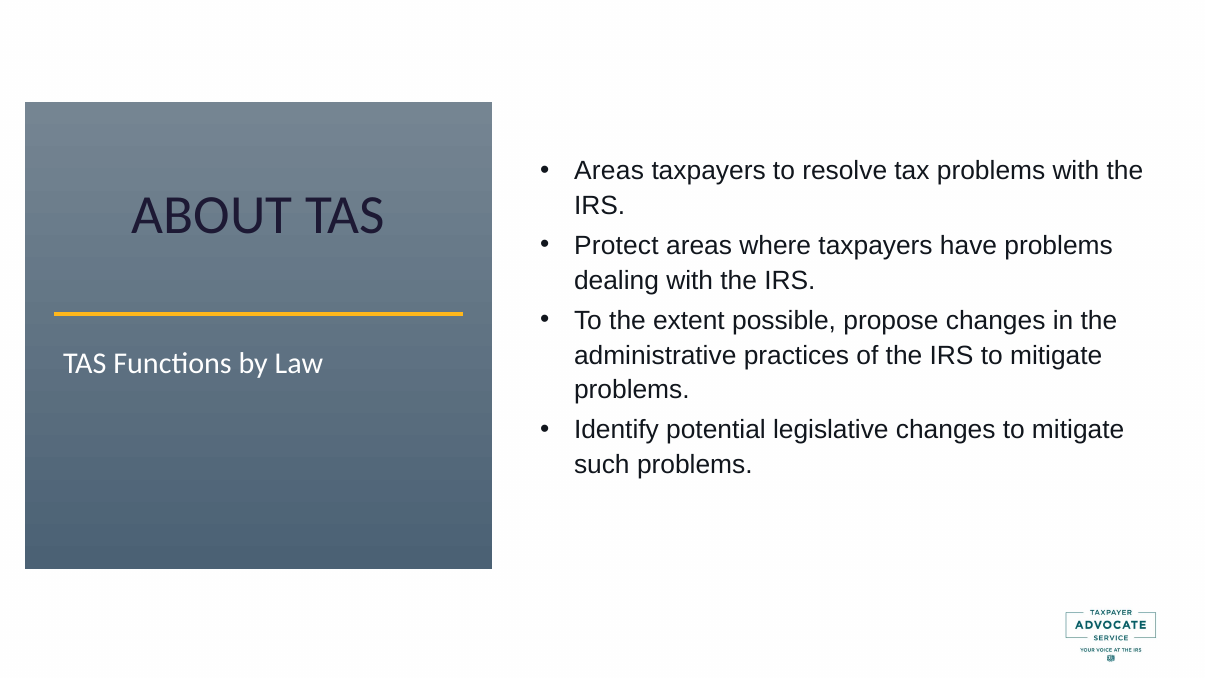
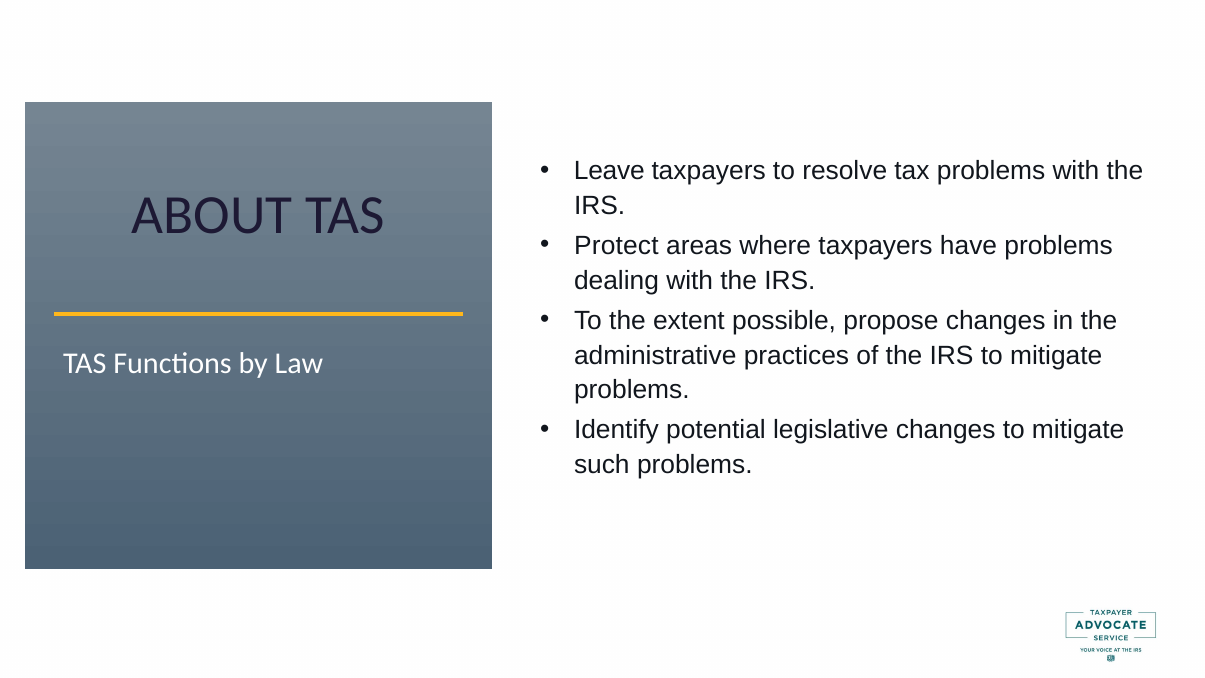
Areas: Areas -> Leave (609, 171)
